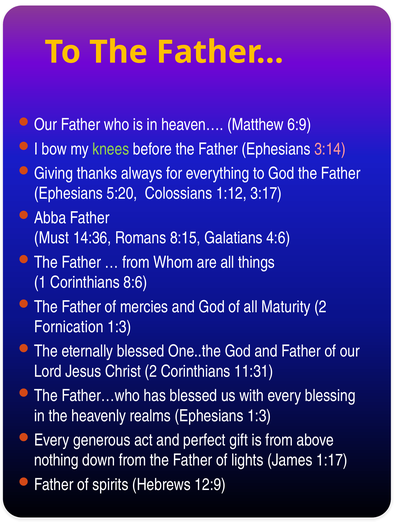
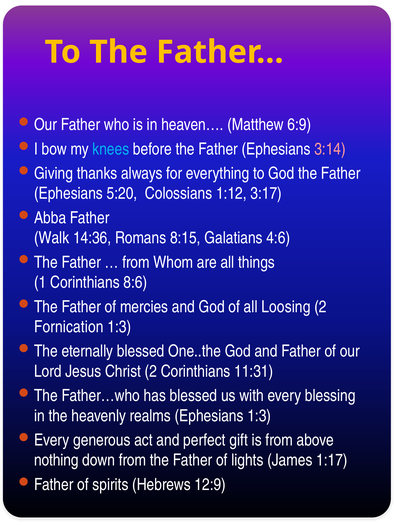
knees colour: light green -> light blue (111, 149)
Must: Must -> Walk (52, 238)
Maturity: Maturity -> Loosing (286, 307)
